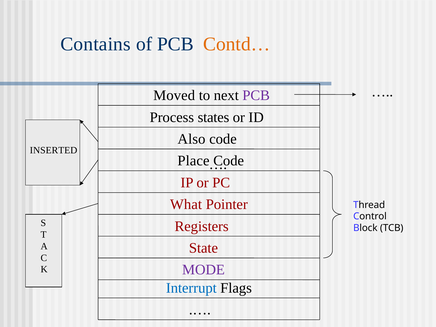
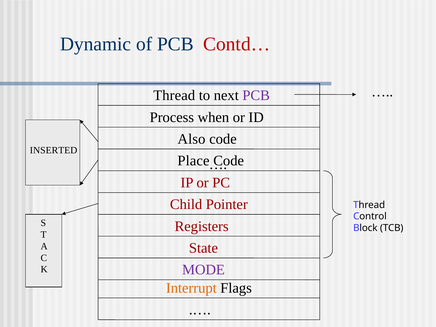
Contains: Contains -> Dynamic (96, 44)
Contd… colour: orange -> red (237, 44)
Moved: Moved -> Thread (174, 95)
states: states -> when (213, 117)
What: What -> Child (186, 204)
Interrupt colour: blue -> orange (191, 288)
